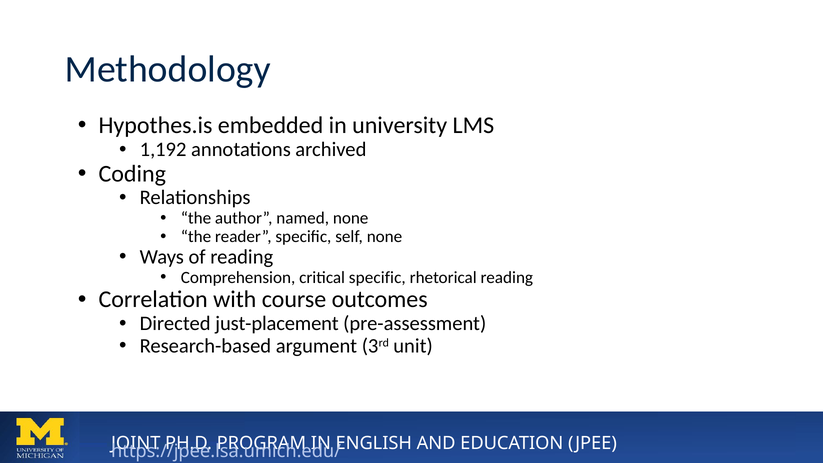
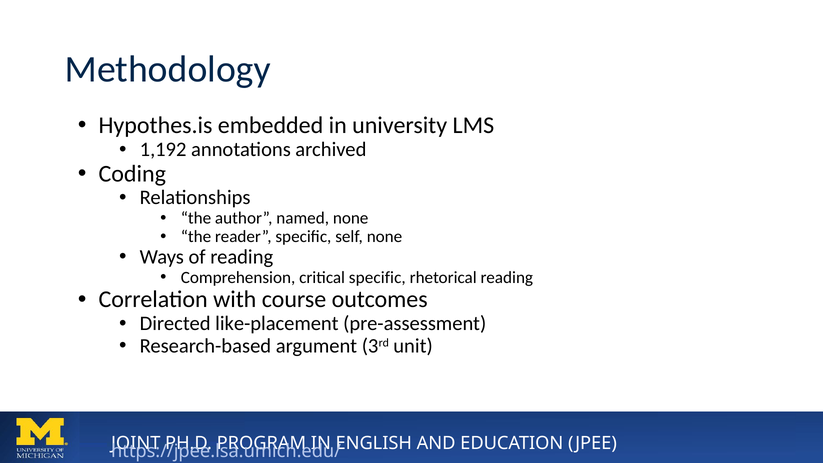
just-placement: just-placement -> like-placement (277, 324)
